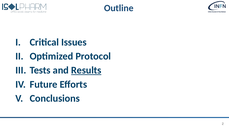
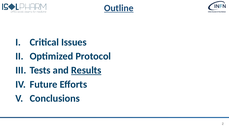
Outline underline: none -> present (119, 8)
